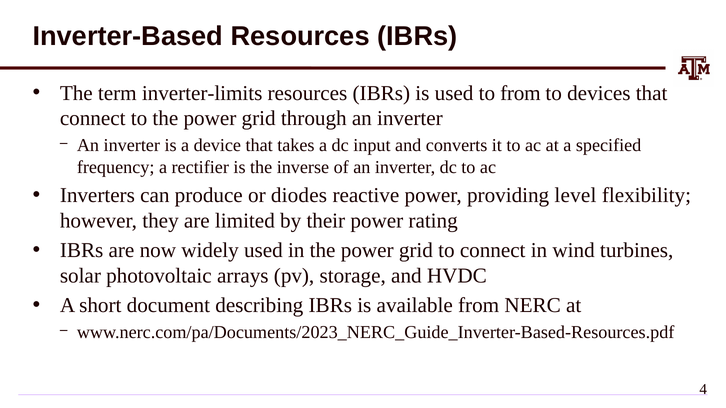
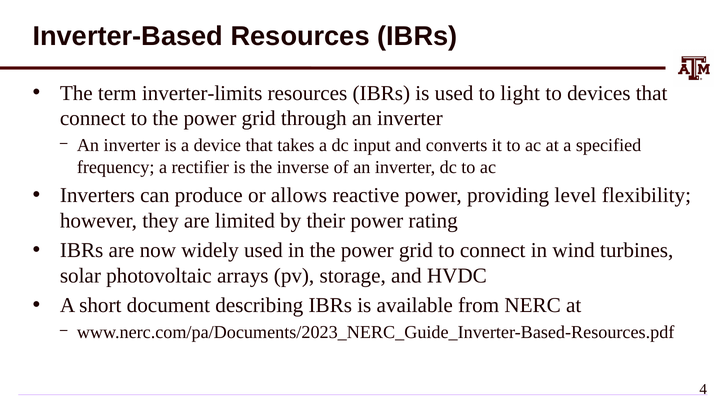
to from: from -> light (520, 93)
diodes: diodes -> allows (299, 195)
